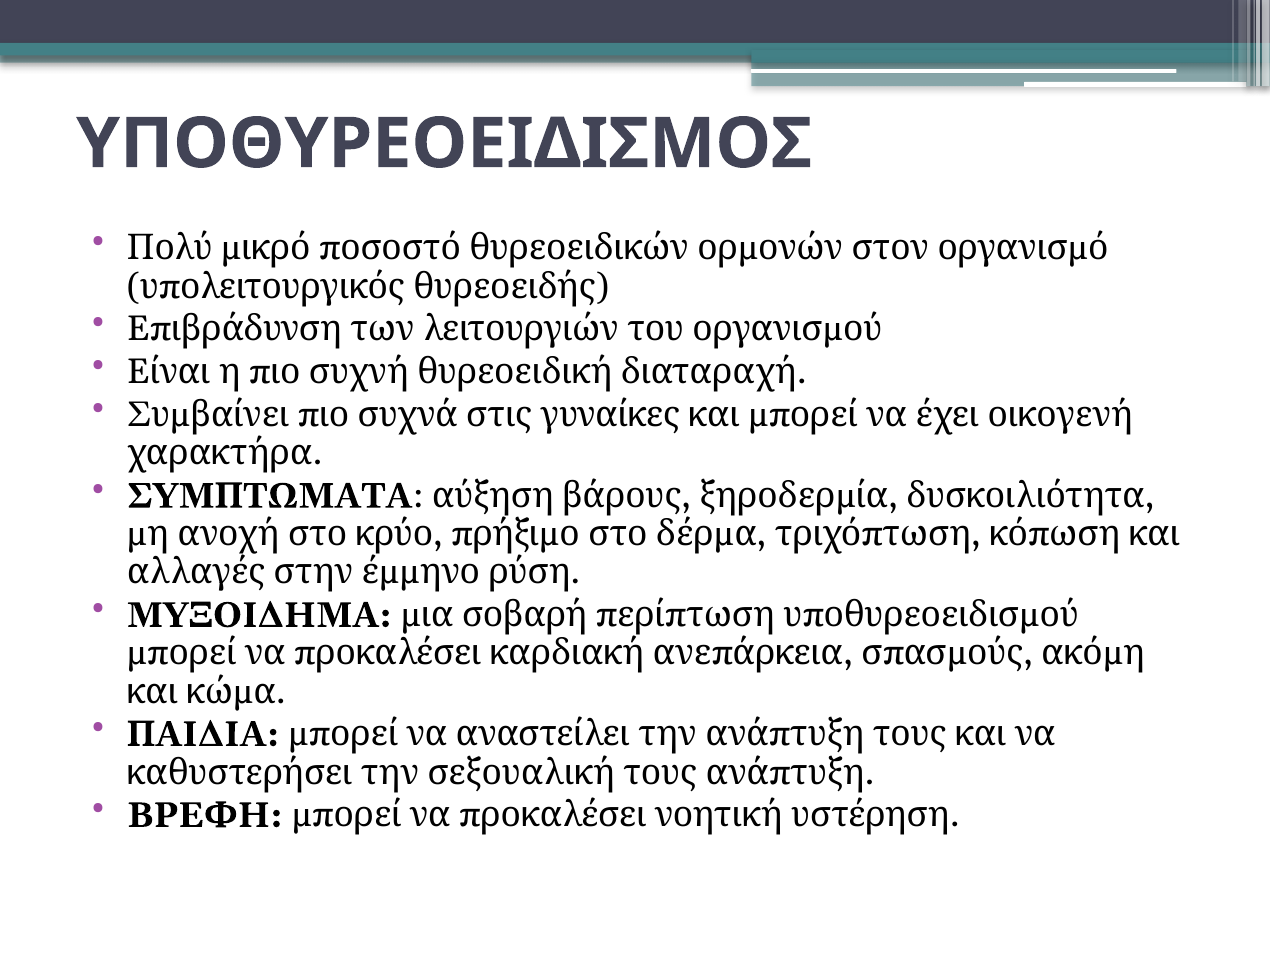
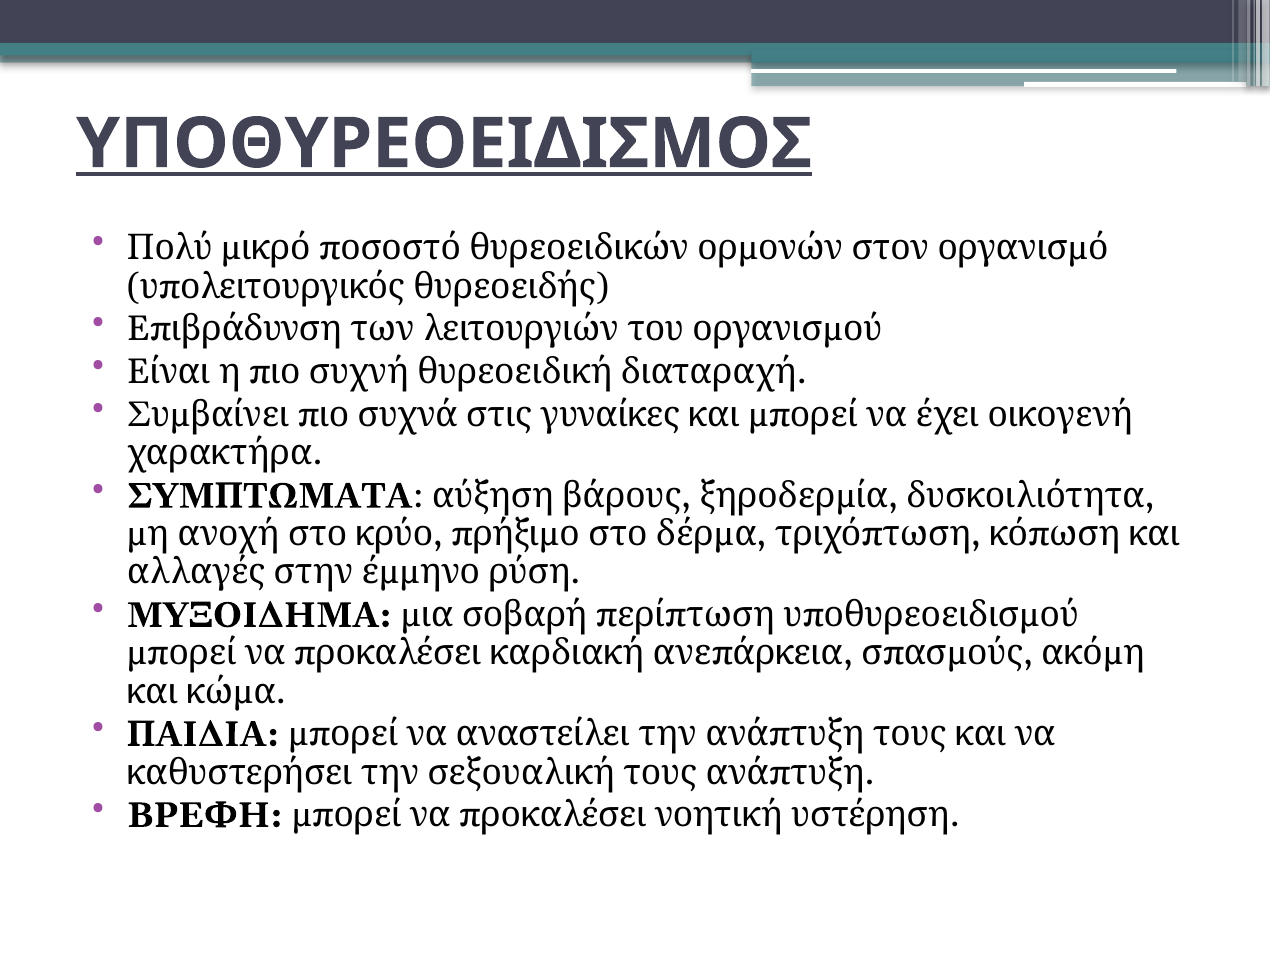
ΥΠΟΘΥΡΕΟΕΙΔΙΣΜΟΣ underline: none -> present (444, 144)
